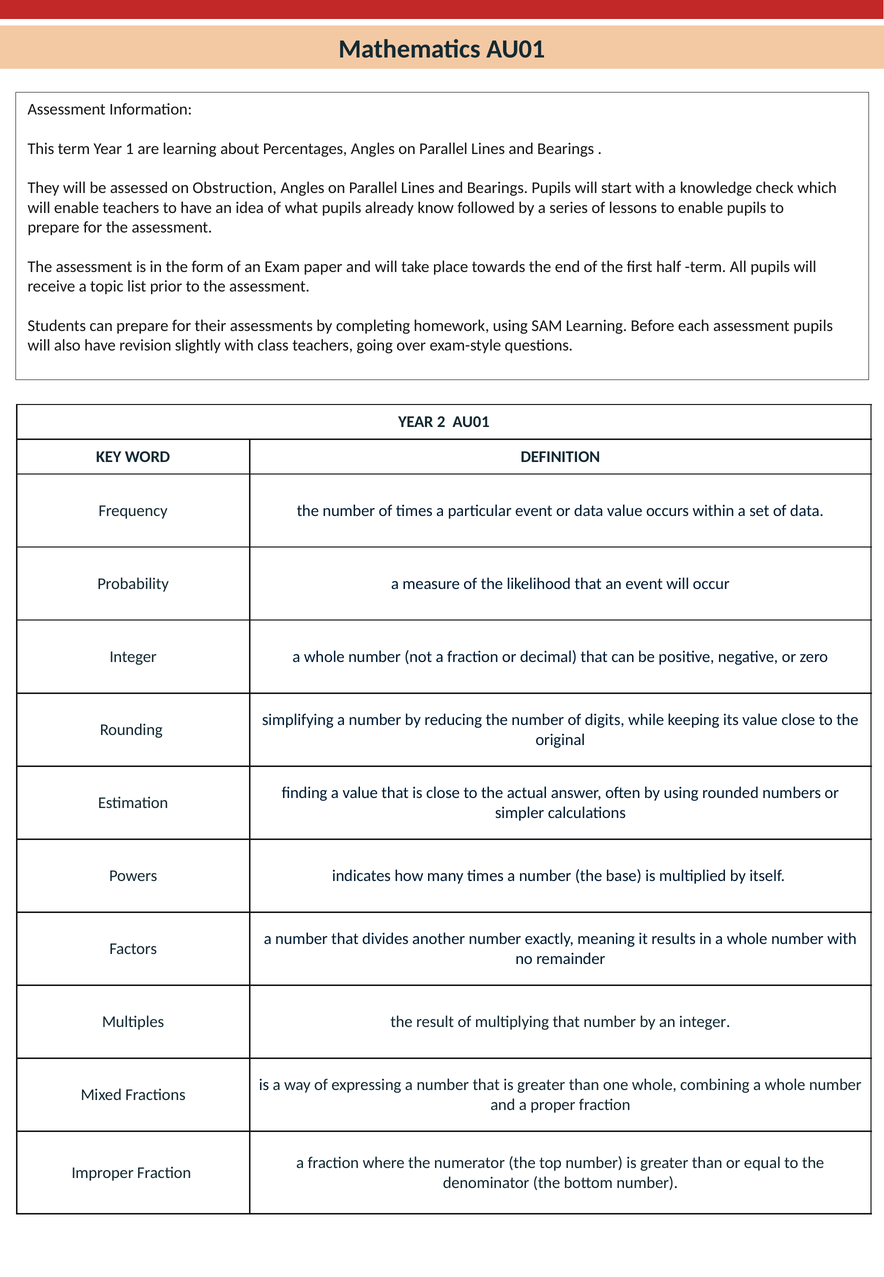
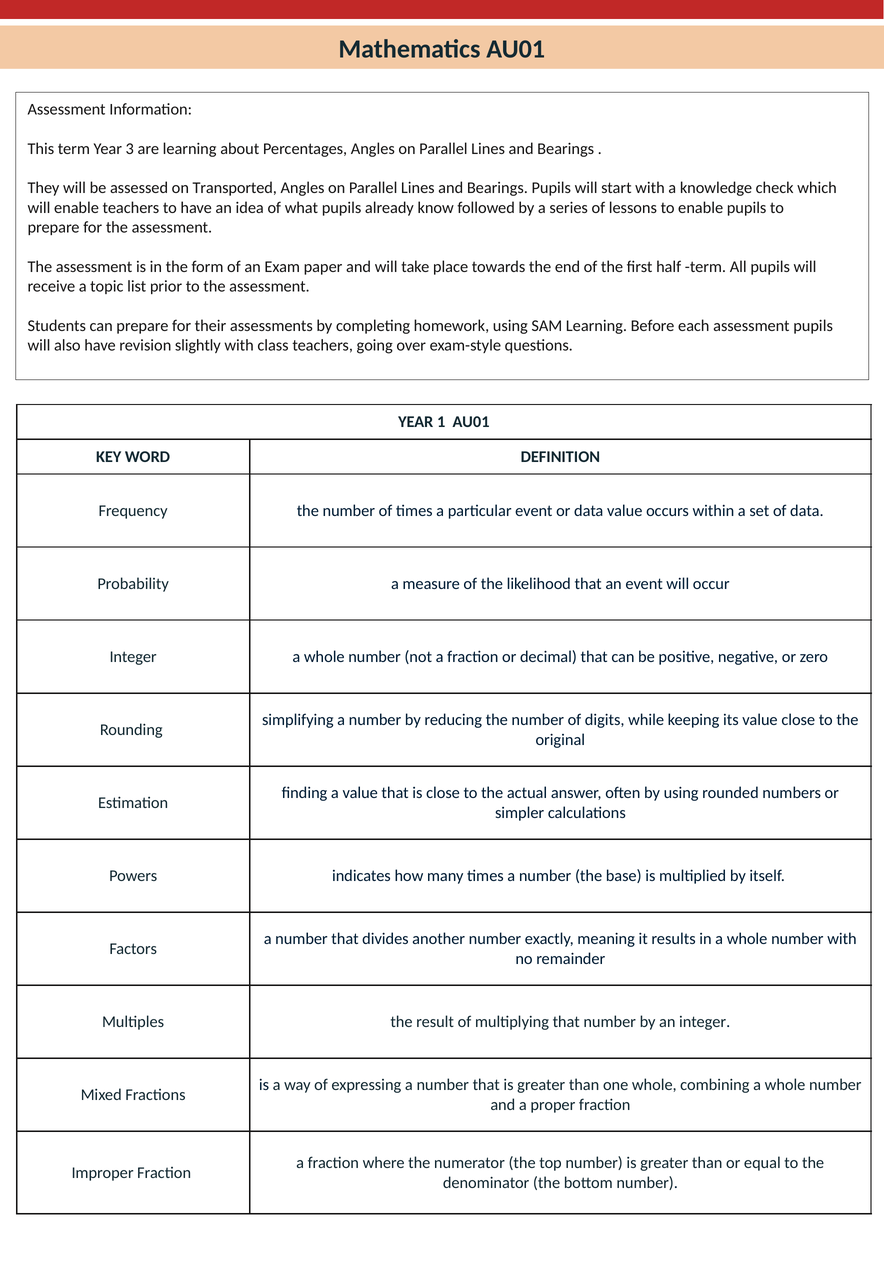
1: 1 -> 3 (130, 149)
Obstruction: Obstruction -> Transported (235, 188)
2: 2 -> 1 (441, 422)
